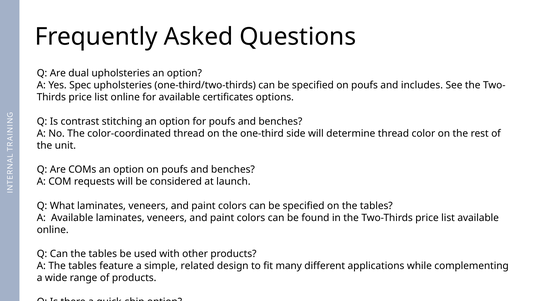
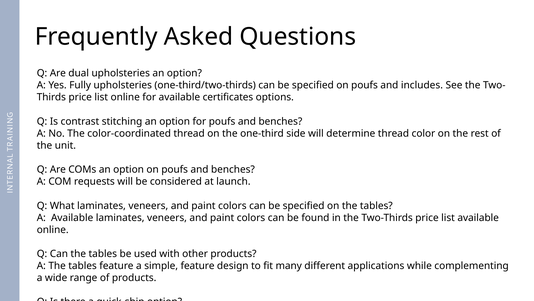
Spec: Spec -> Fully (80, 85)
simple related: related -> feature (198, 265)
